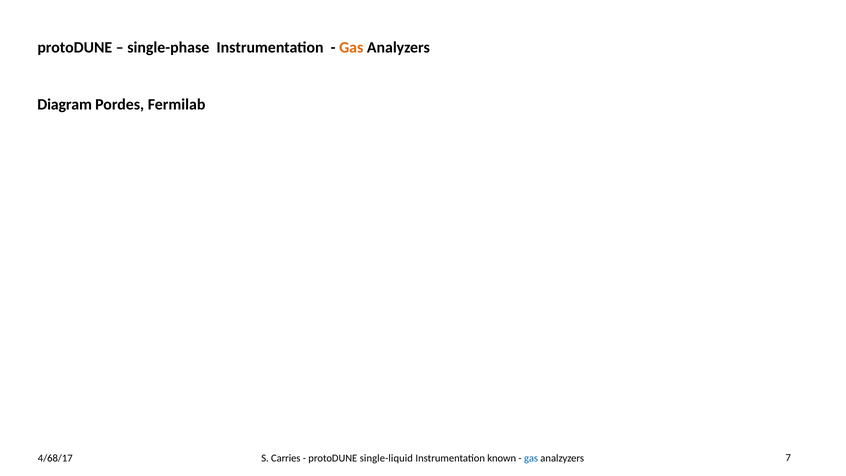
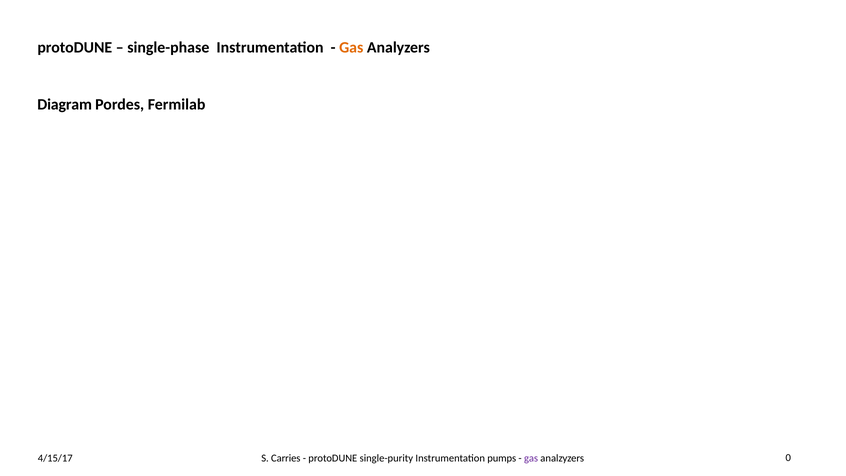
4/68/17: 4/68/17 -> 4/15/17 (55, 458)
single-liquid: single-liquid -> single-purity (386, 458)
known: known -> pumps (502, 458)
gas colour: blue -> purple (531, 458)
7: 7 -> 0 (788, 458)
